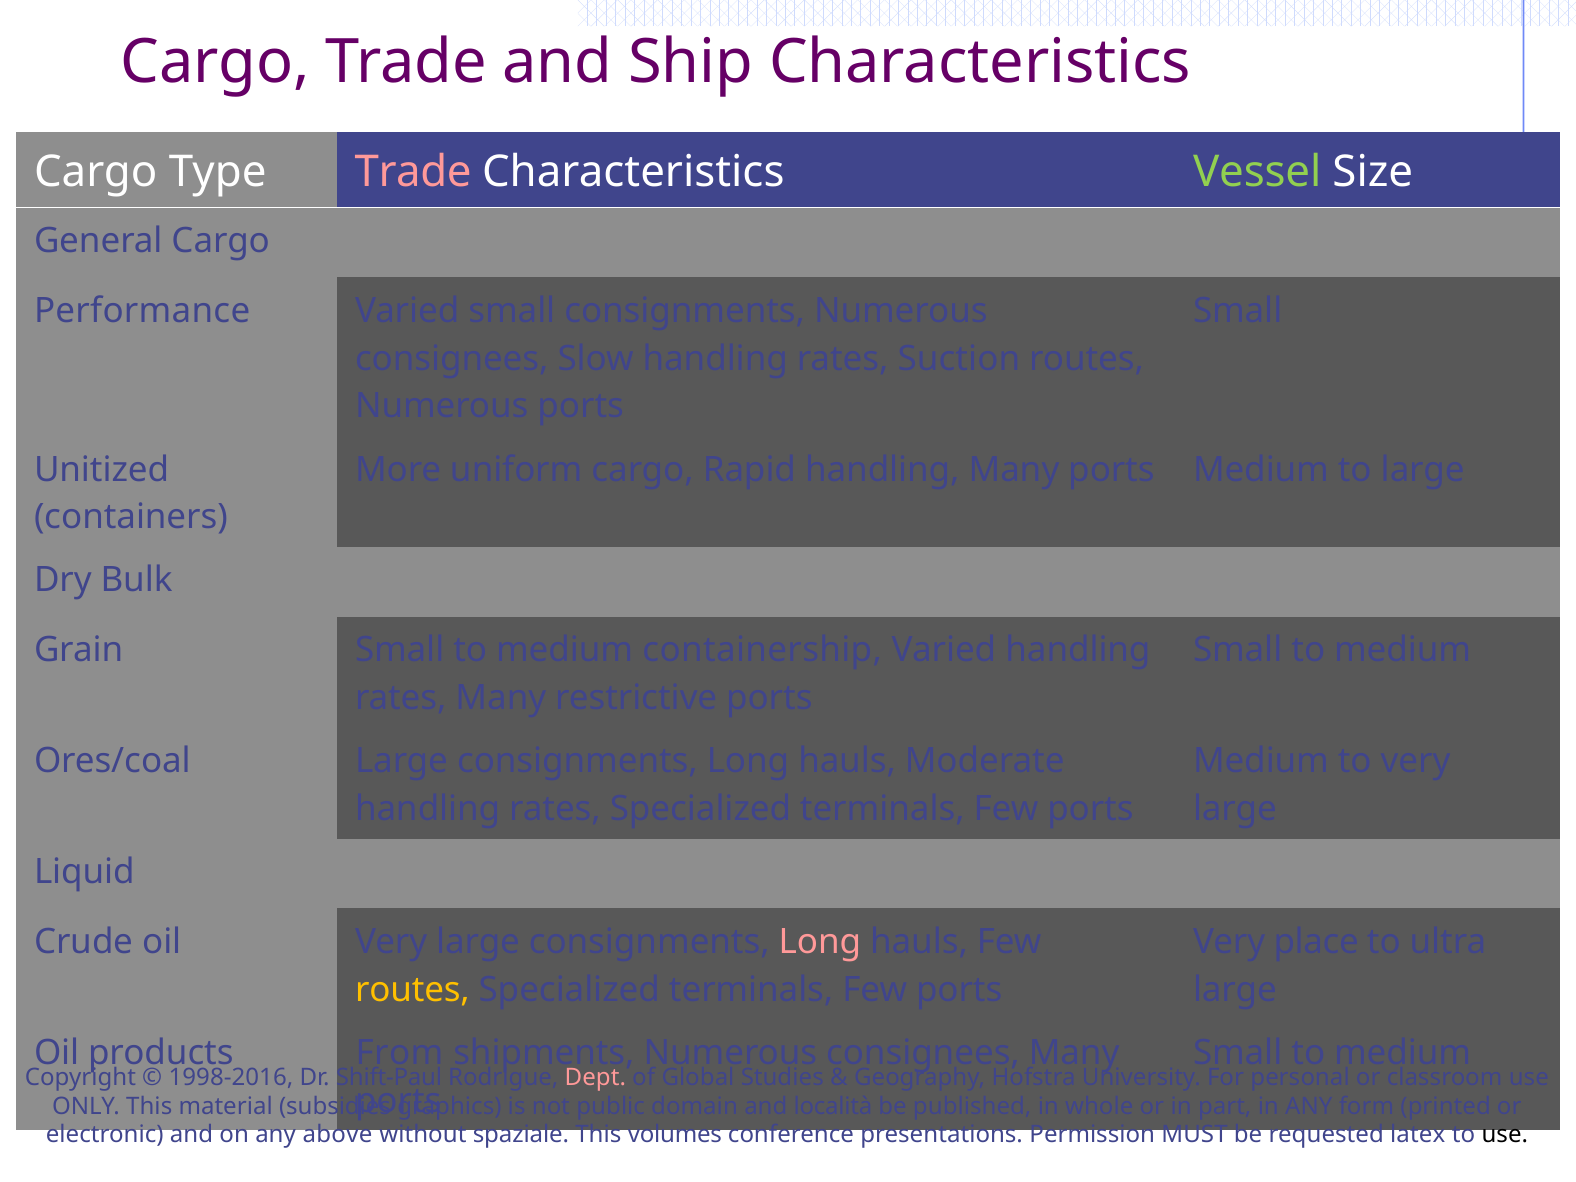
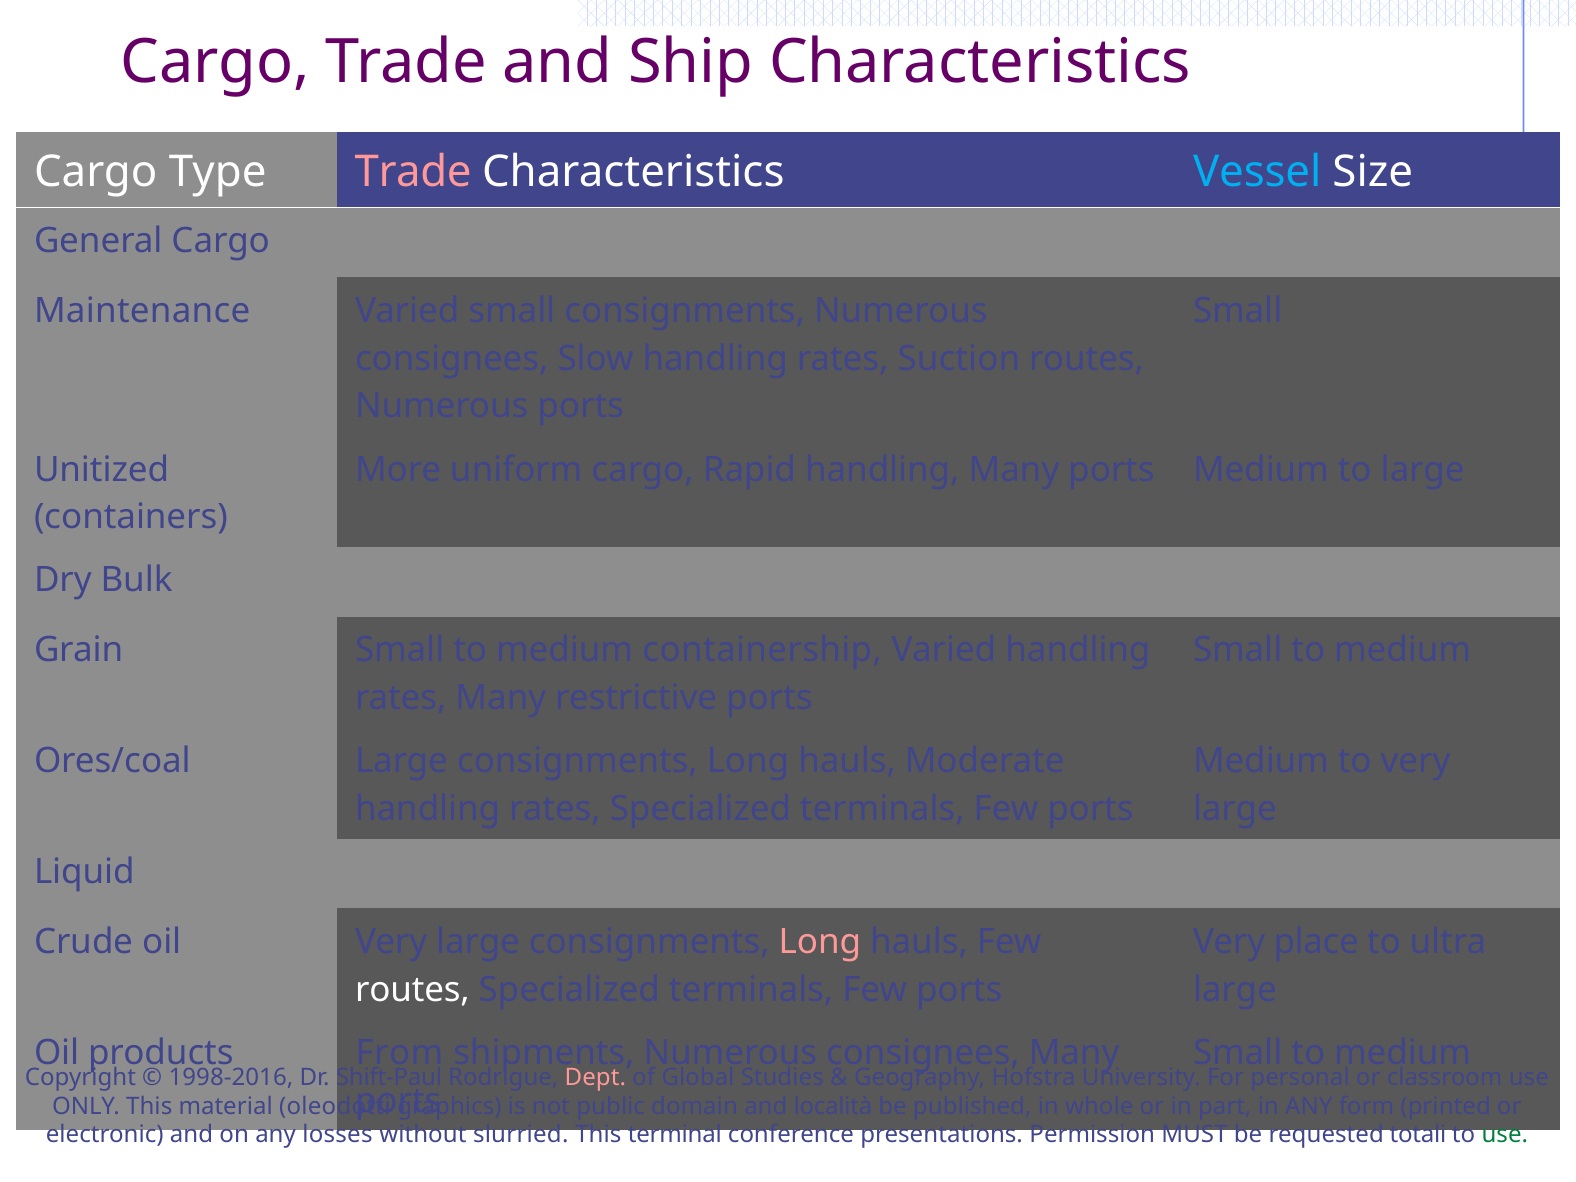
Vessel colour: light green -> light blue (1257, 172)
Performance: Performance -> Maintenance (142, 311)
routes colour: yellow -> white (412, 990)
subsidies: subsidies -> oleodotti (335, 1106)
above: above -> losses (338, 1135)
spaziale: spaziale -> slurried (521, 1135)
volumes: volumes -> terminal (675, 1135)
latex: latex -> totali (1418, 1135)
use colour: black -> green (1505, 1135)
